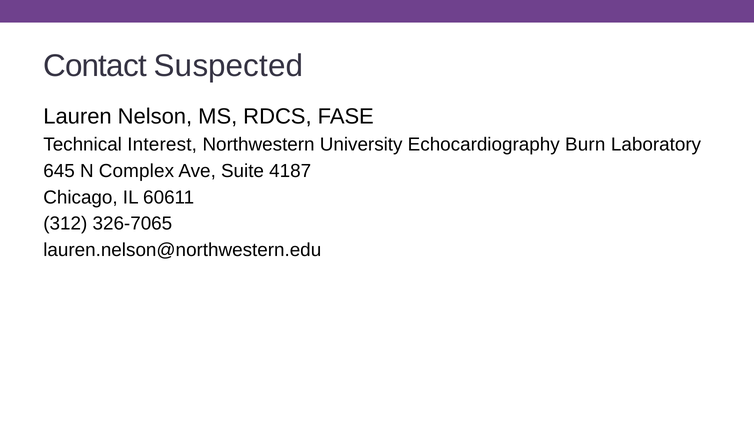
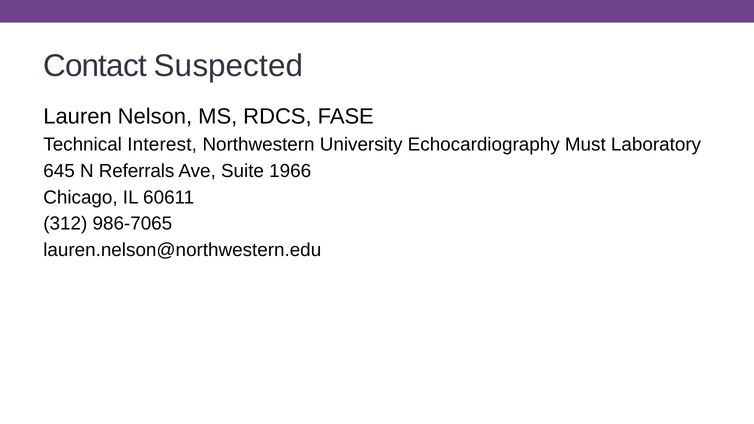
Burn: Burn -> Must (585, 145)
Complex: Complex -> Referrals (137, 171)
4187: 4187 -> 1966 (290, 171)
326-7065: 326-7065 -> 986-7065 (132, 224)
